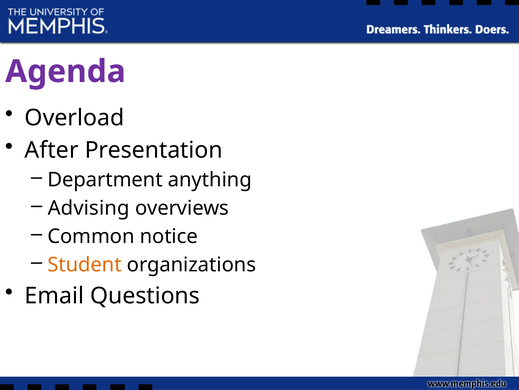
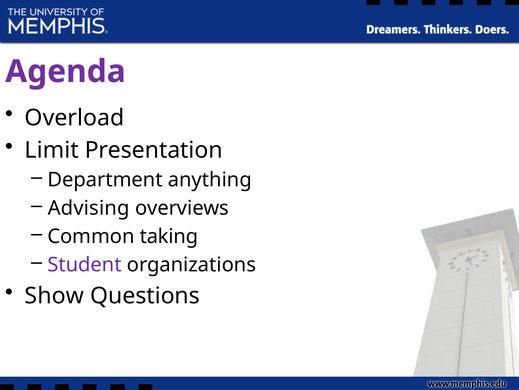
After: After -> Limit (52, 150)
notice: notice -> taking (169, 236)
Student colour: orange -> purple (85, 264)
Email: Email -> Show (54, 295)
